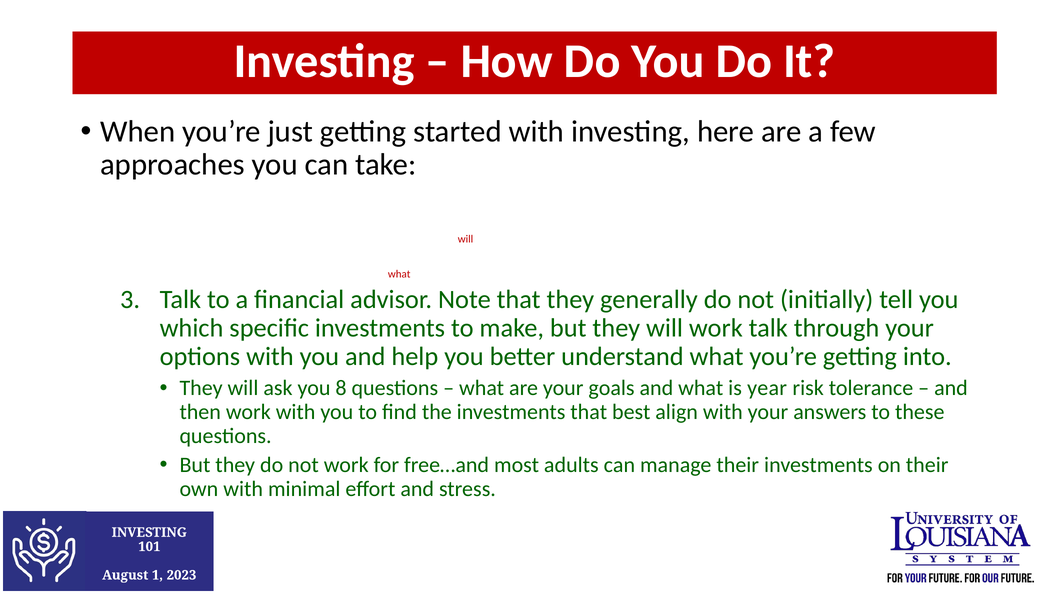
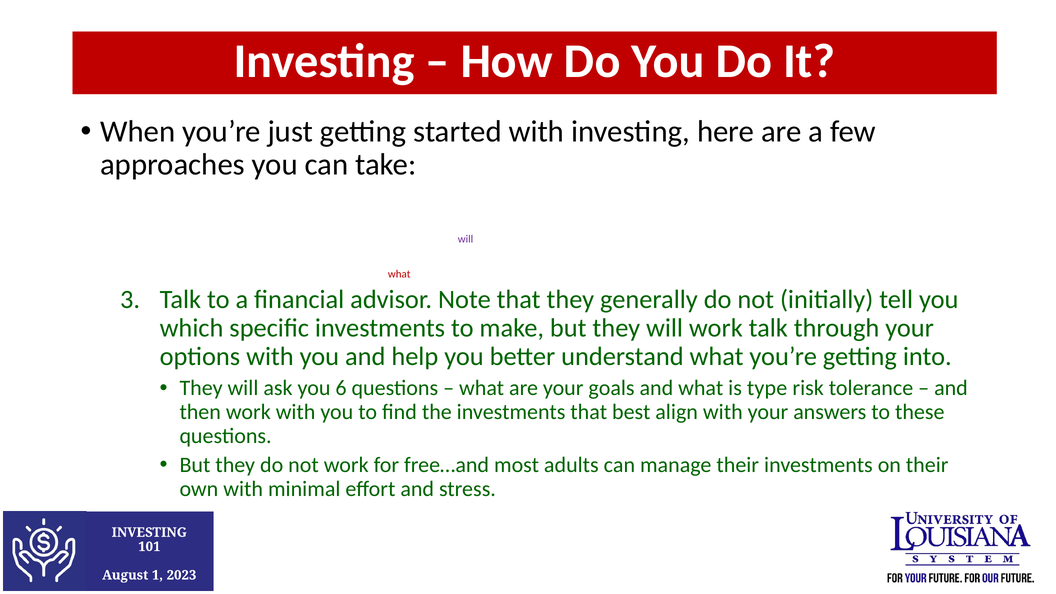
will colour: red -> purple (466, 239)
8: 8 -> 6 (341, 388)
year: year -> type (767, 388)
